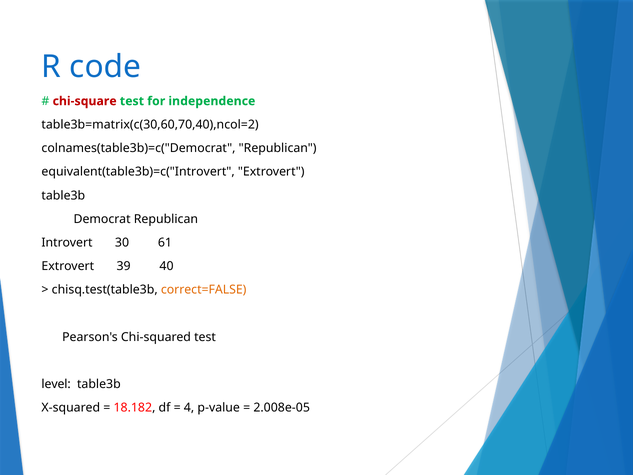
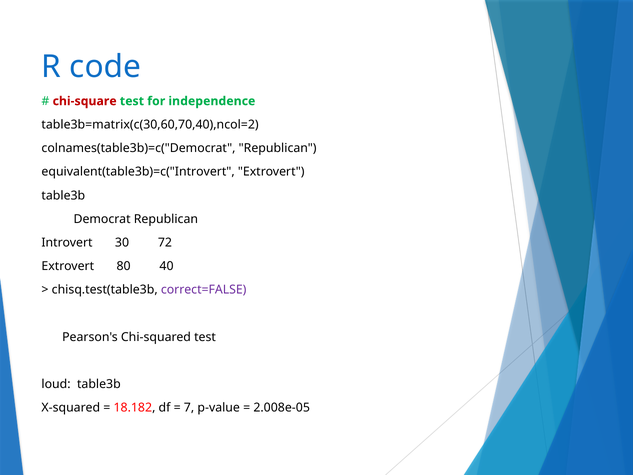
61: 61 -> 72 (165, 243)
39: 39 -> 80 (124, 266)
correct=FALSE colour: orange -> purple (204, 290)
level: level -> loud (56, 384)
4: 4 -> 7 (189, 408)
